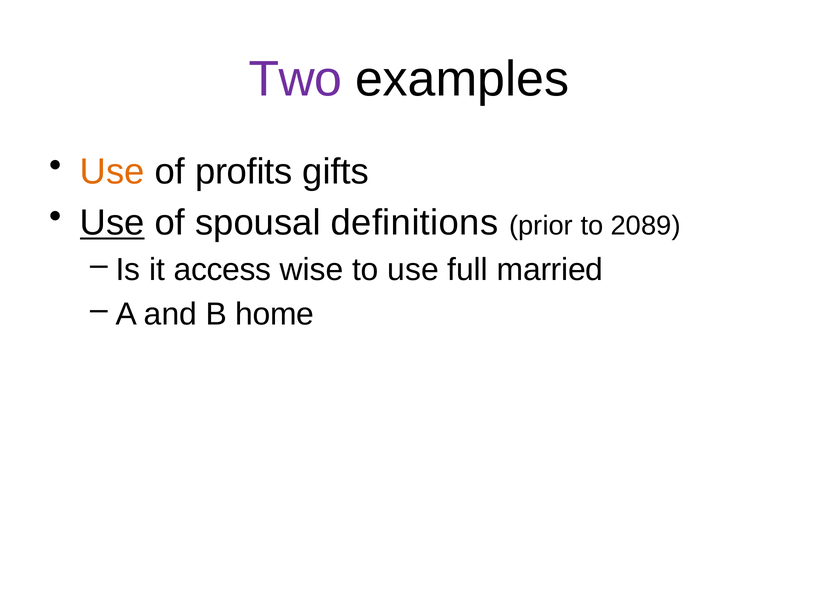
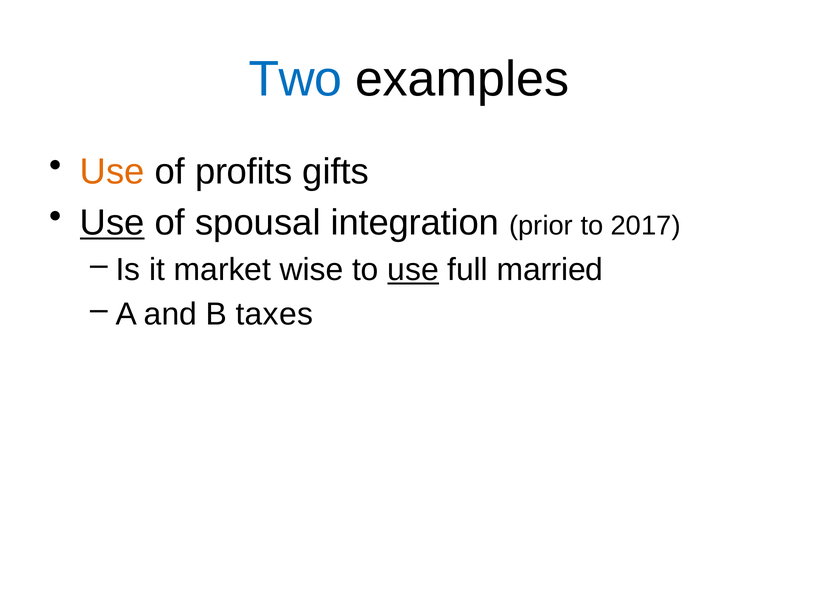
Two colour: purple -> blue (296, 79)
definitions: definitions -> integration (415, 223)
2089: 2089 -> 2017 (646, 226)
access: access -> market (222, 270)
use underline: none -> present (413, 270)
home: home -> taxes (274, 314)
